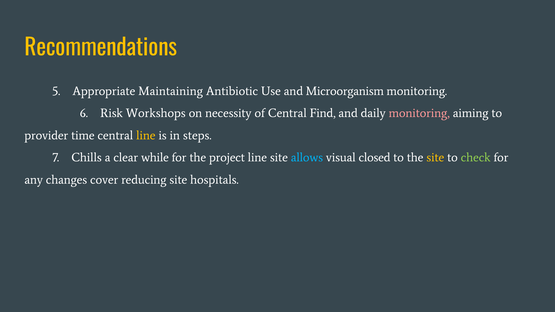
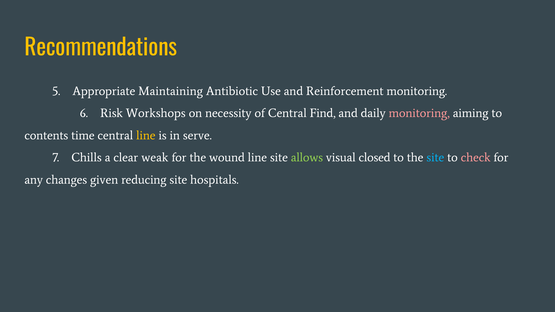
Microorganism: Microorganism -> Reinforcement (345, 91)
provider: provider -> contents (46, 135)
steps: steps -> serve (197, 135)
while: while -> weak (155, 158)
project: project -> wound (227, 158)
allows colour: light blue -> light green (307, 158)
site colour: yellow -> light blue (435, 158)
check colour: light green -> pink (476, 158)
cover: cover -> given (104, 180)
